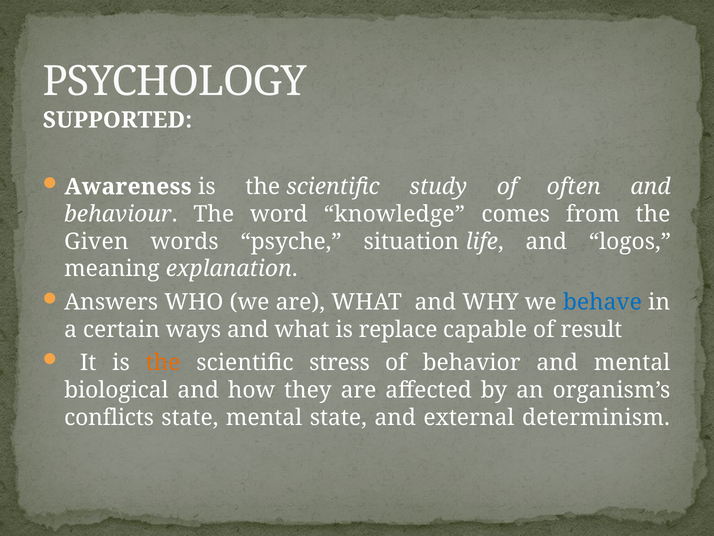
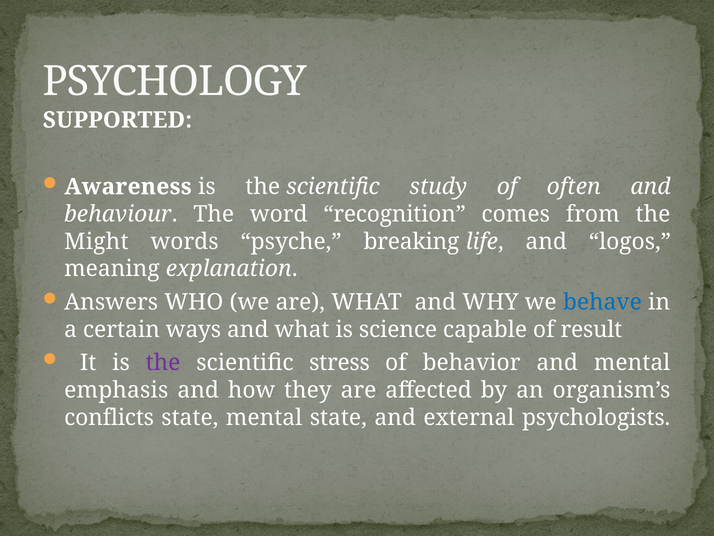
knowledge: knowledge -> recognition (395, 214)
Given: Given -> Might (96, 241)
situation: situation -> breaking (411, 241)
replace: replace -> science (398, 329)
the colour: orange -> purple (163, 363)
biological: biological -> emphasis (116, 390)
determinism: determinism -> psychologists (596, 417)
